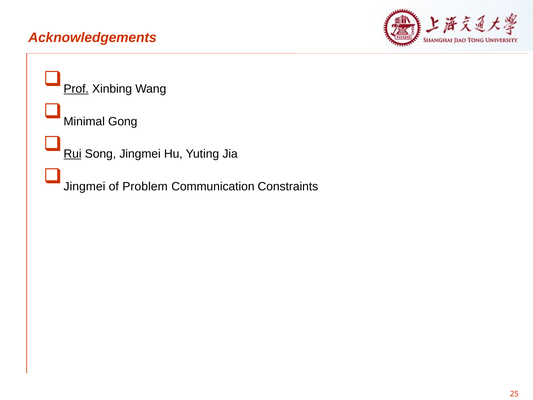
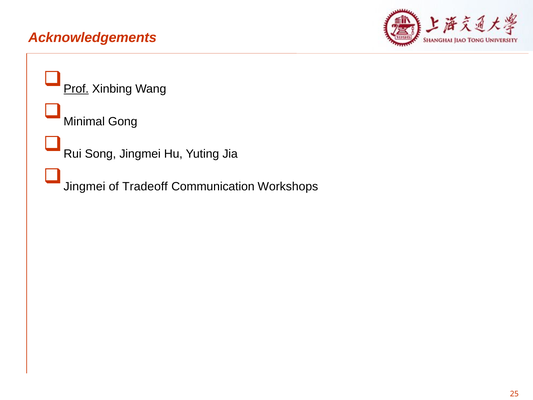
Rui underline: present -> none (73, 154)
Problem: Problem -> Tradeoff (145, 186)
Constraints: Constraints -> Workshops (288, 186)
